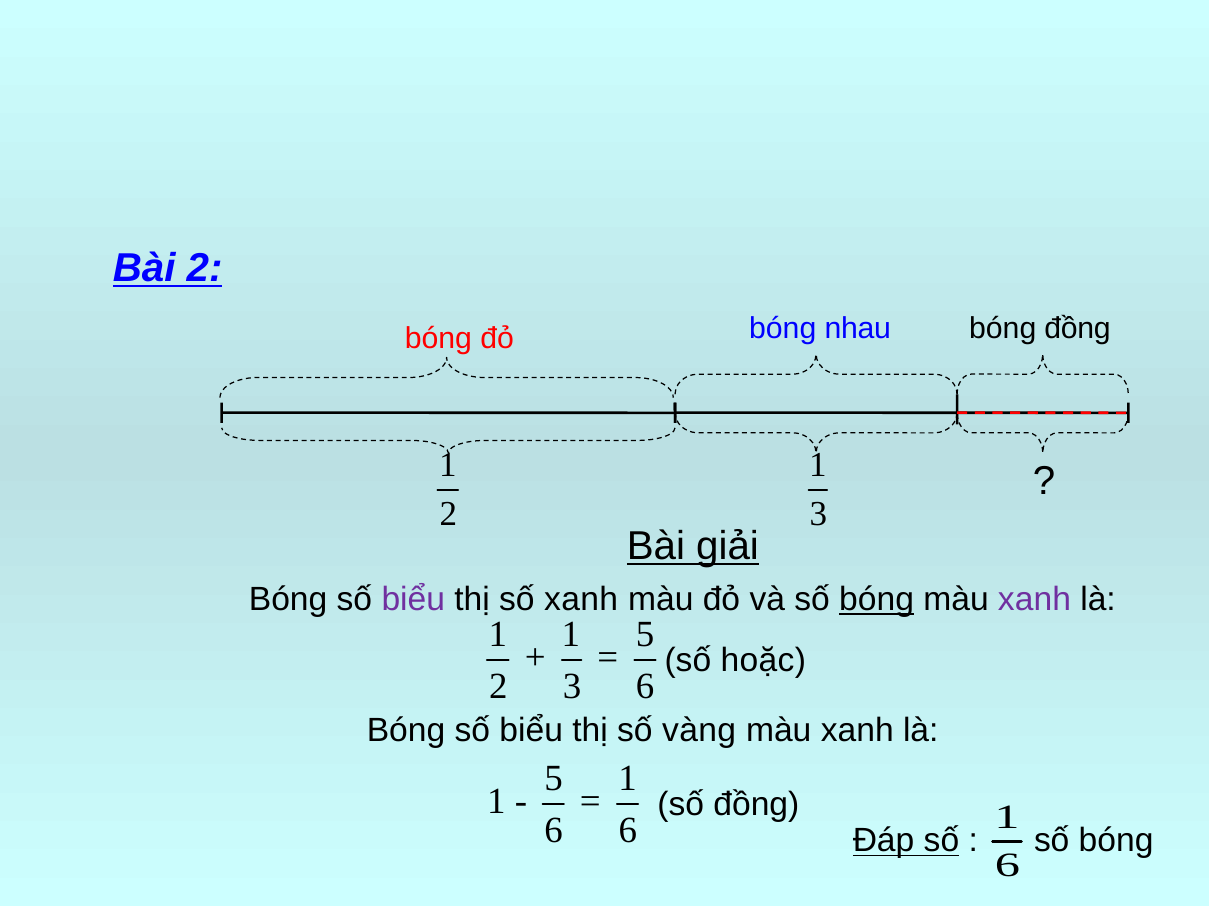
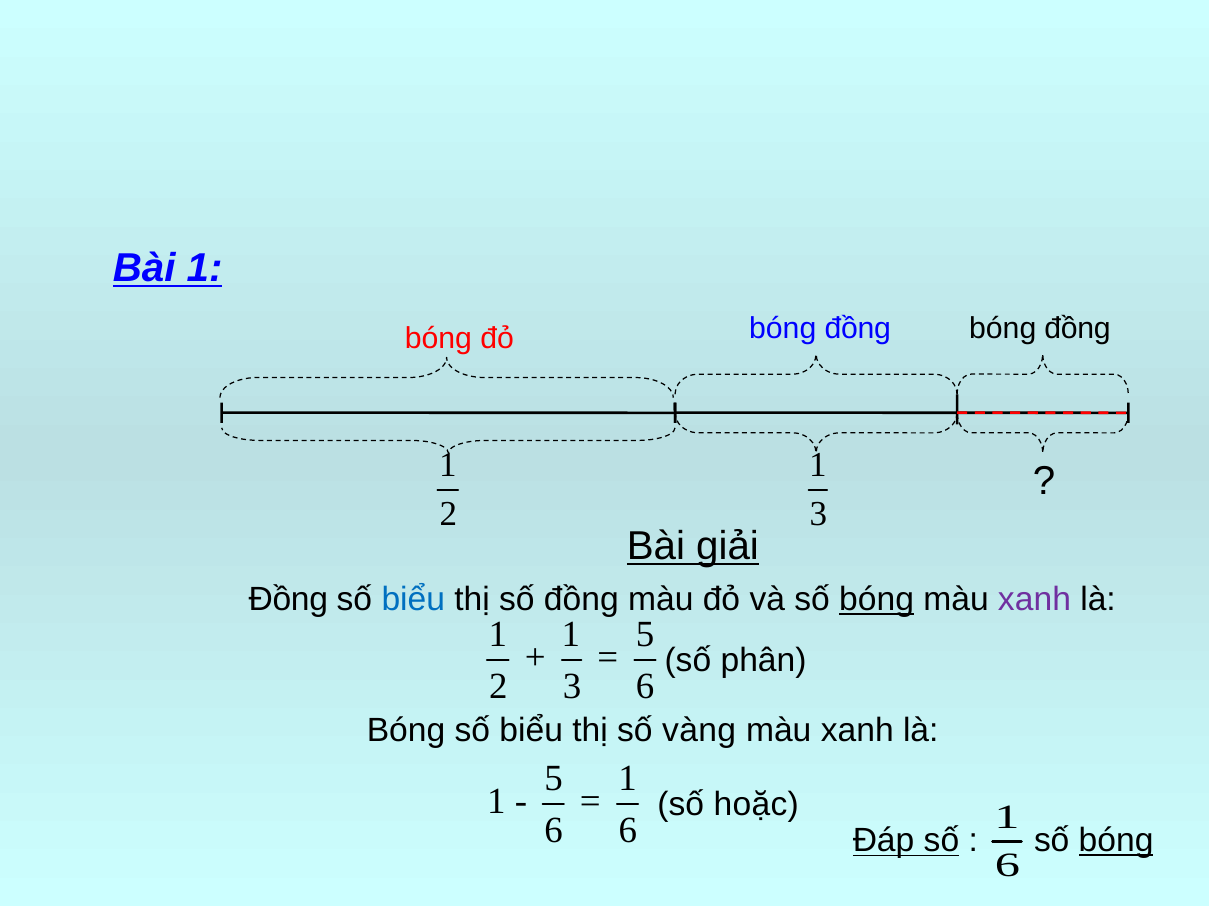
Bài 2: 2 -> 1 (205, 268)
nhau: nhau -> đồng (858, 328)
Bóng: Bóng -> Đồng (288, 600)
biểu colour: purple -> blue (413, 600)
số xanh: xanh -> đồng (581, 600)
hoặc: hoặc -> phân (764, 660)
số đồng: đồng -> hoặc (756, 805)
bóng underline: none -> present (1116, 841)
